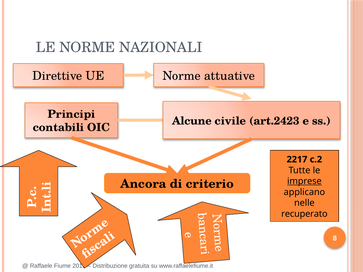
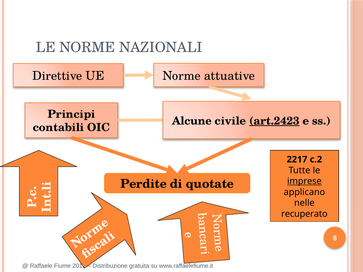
art.2423 underline: none -> present (274, 121)
Ancora: Ancora -> Perdite (144, 184)
criterio: criterio -> quotate (210, 184)
